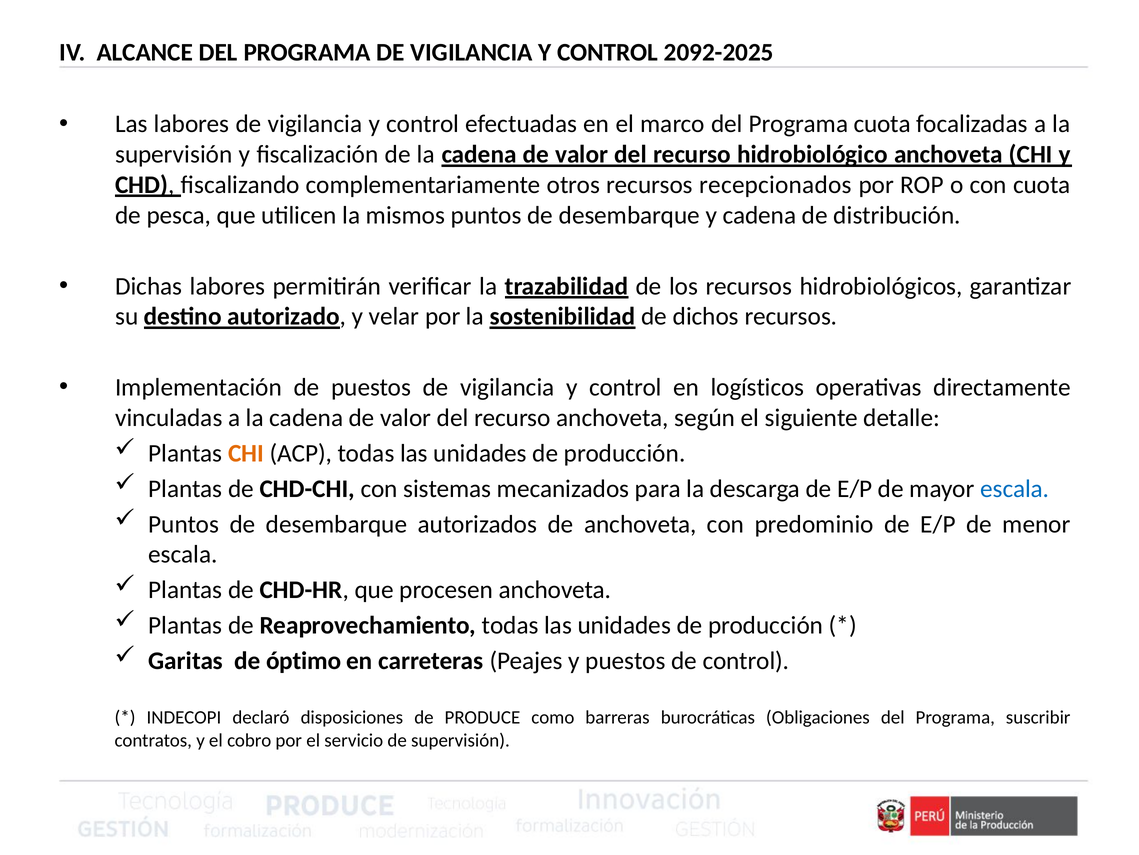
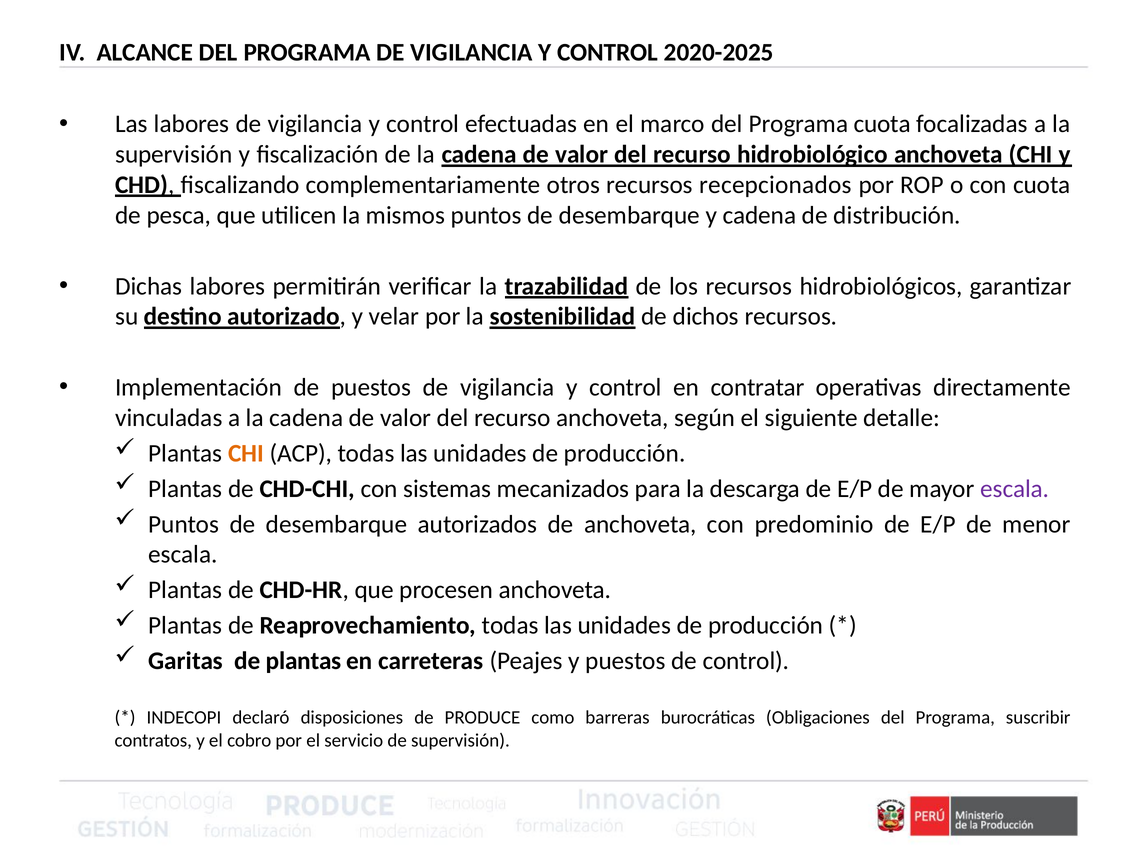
2092-2025: 2092-2025 -> 2020-2025 (719, 52)
logísticos: logísticos -> contratar (758, 387)
escala colour: blue -> purple (1015, 488)
de óptimo: óptimo -> plantas (304, 660)
